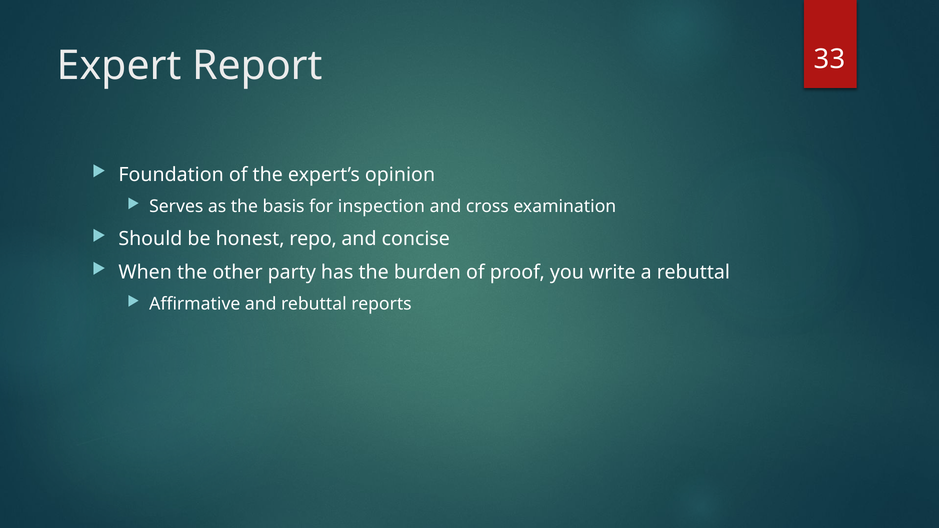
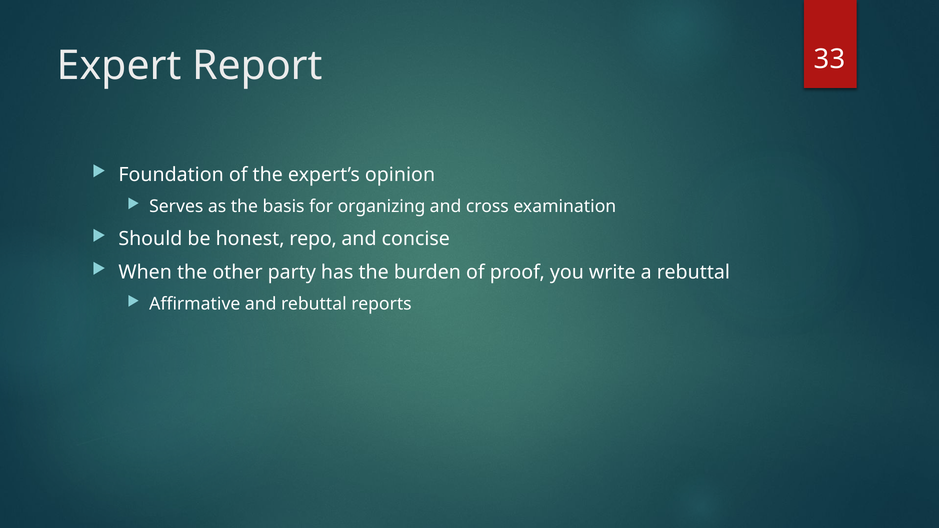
inspection: inspection -> organizing (382, 207)
